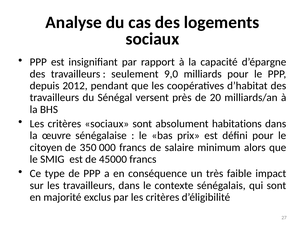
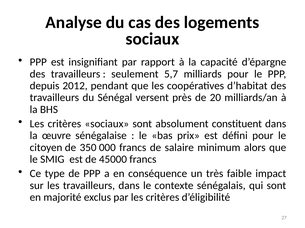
9,0: 9,0 -> 5,7 (171, 74)
habitations: habitations -> constituent (237, 124)
